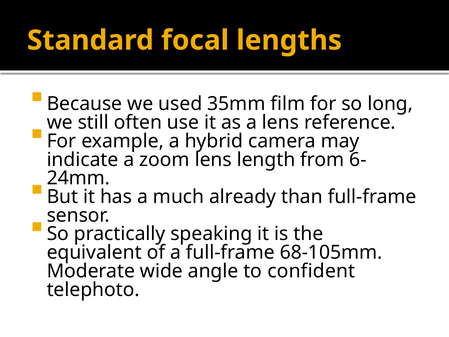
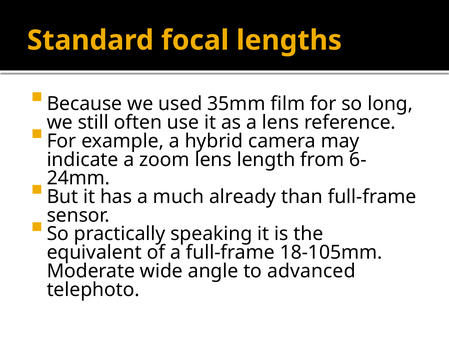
68-105mm: 68-105mm -> 18-105mm (331, 252)
confident: confident -> advanced (311, 271)
